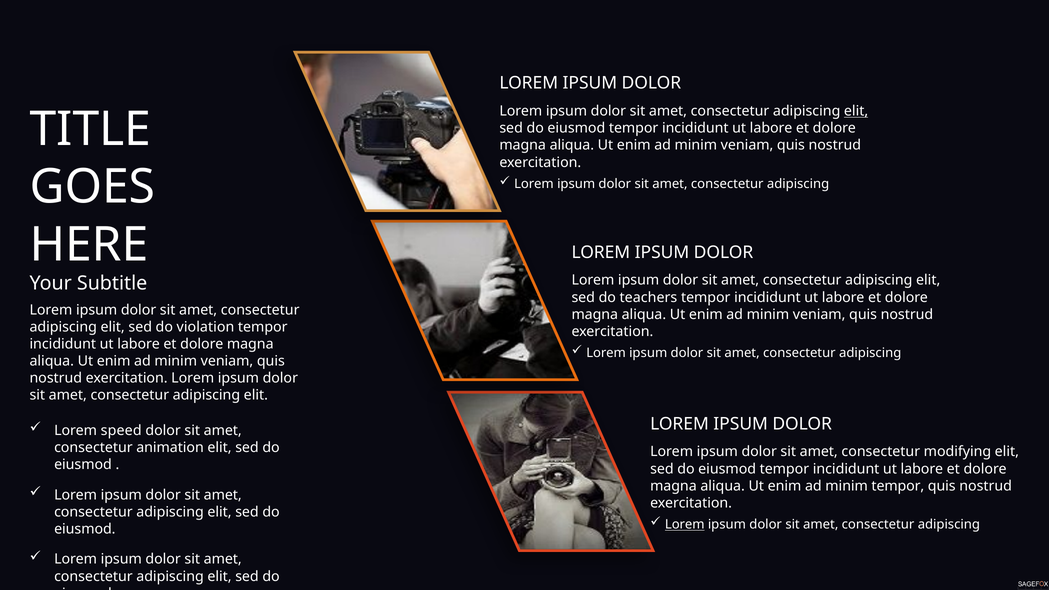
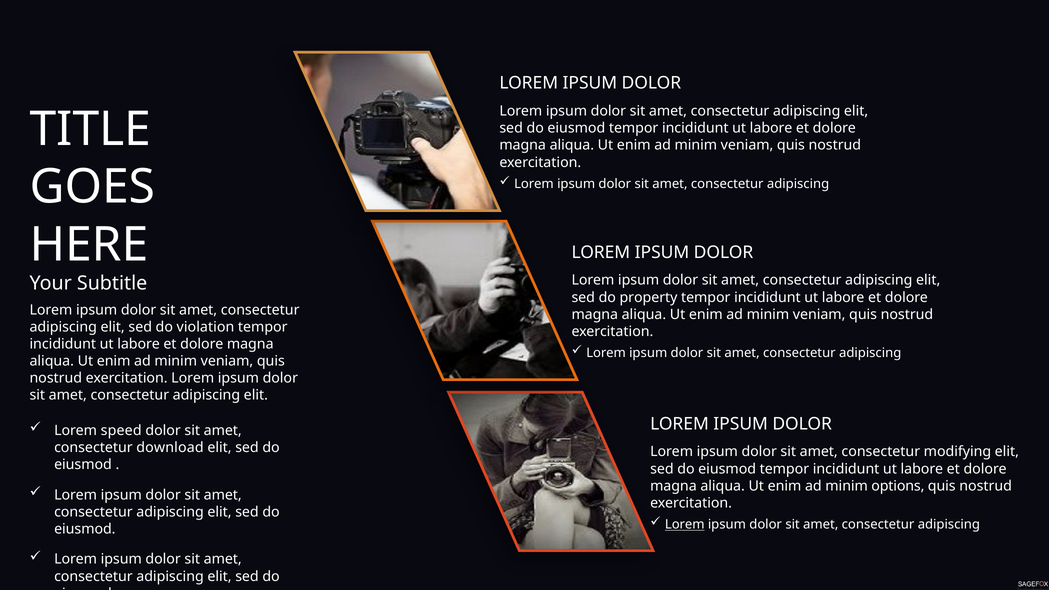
elit underline: present -> none (856, 111)
teachers: teachers -> property (648, 297)
animation: animation -> download (170, 448)
minim tempor: tempor -> options (898, 486)
